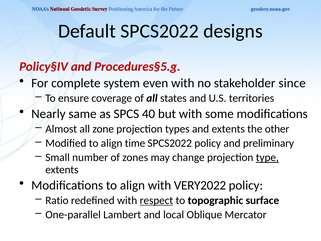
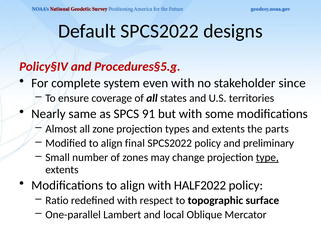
40: 40 -> 91 (149, 114)
other: other -> parts (277, 129)
time: time -> final (135, 143)
VERY2022: VERY2022 -> HALF2022 (200, 185)
respect underline: present -> none (156, 200)
